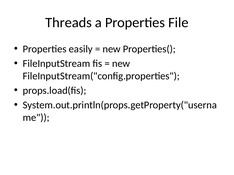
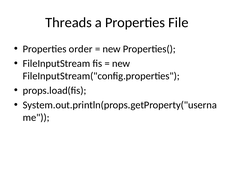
easily: easily -> order (81, 49)
